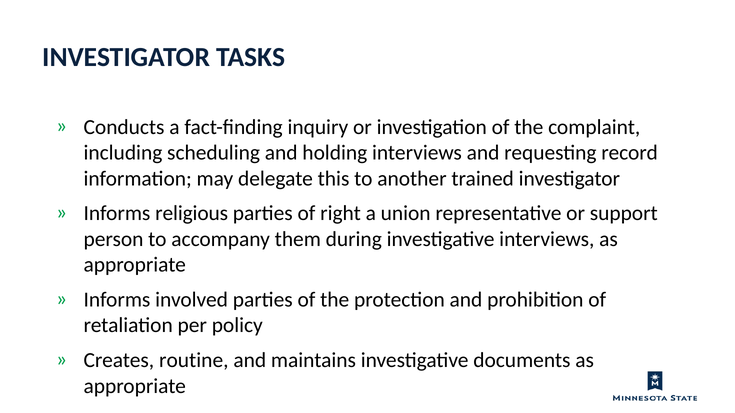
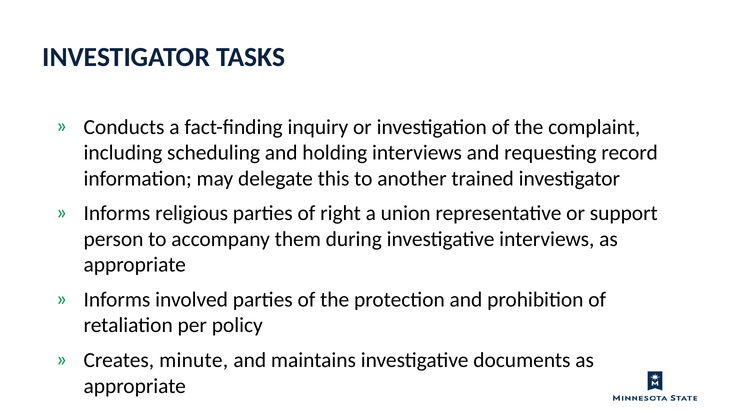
routine: routine -> minute (194, 361)
